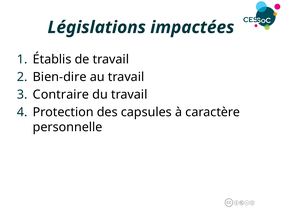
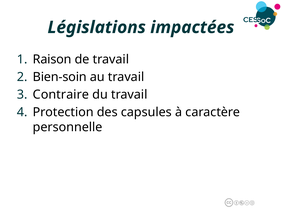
Établis: Établis -> Raison (52, 59)
Bien-dire: Bien-dire -> Bien-soin (60, 77)
